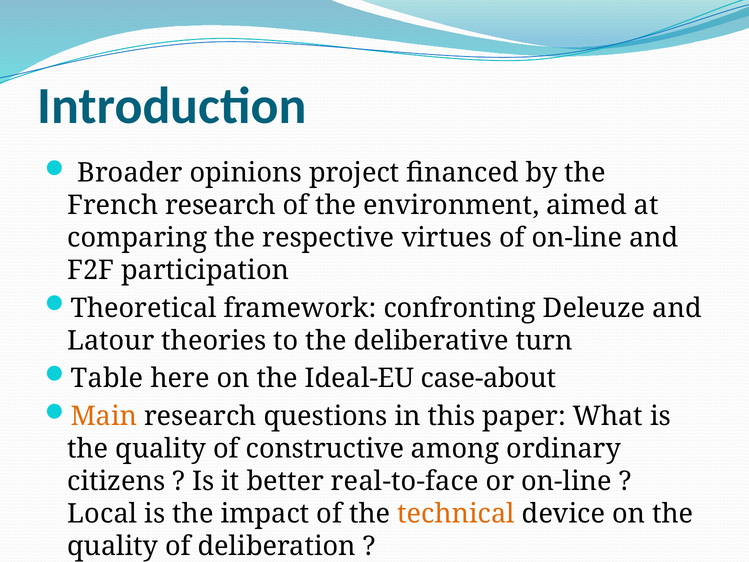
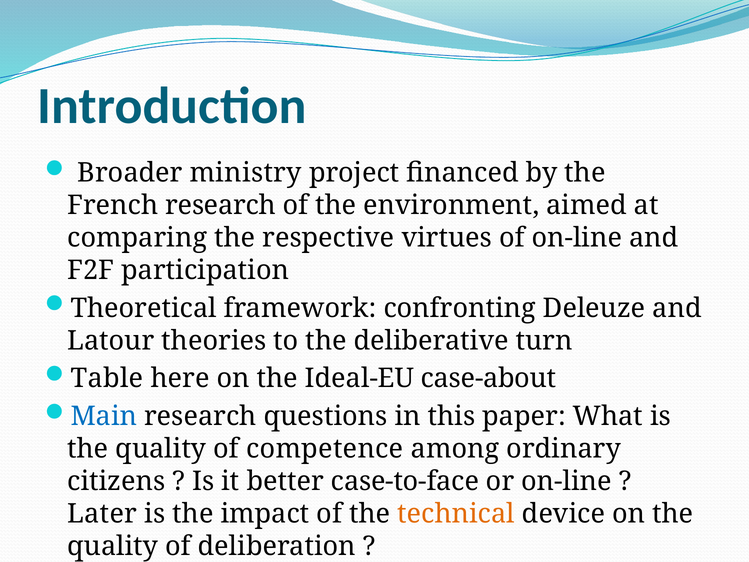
opinions: opinions -> ministry (246, 173)
Main colour: orange -> blue (104, 416)
constructive: constructive -> competence (325, 449)
real-to-face: real-to-face -> case-to-face (405, 481)
Local: Local -> Later (102, 513)
